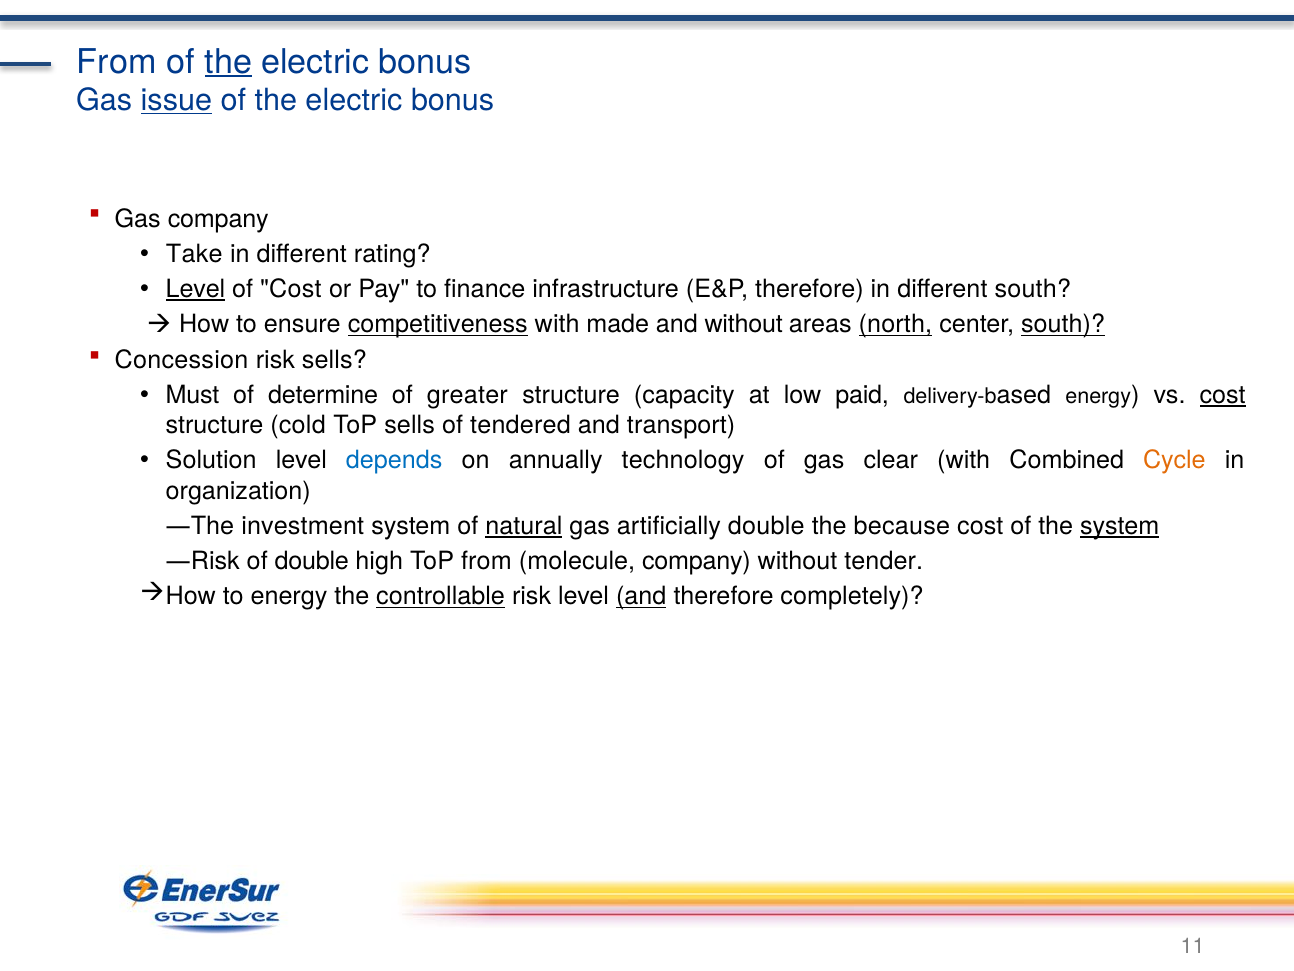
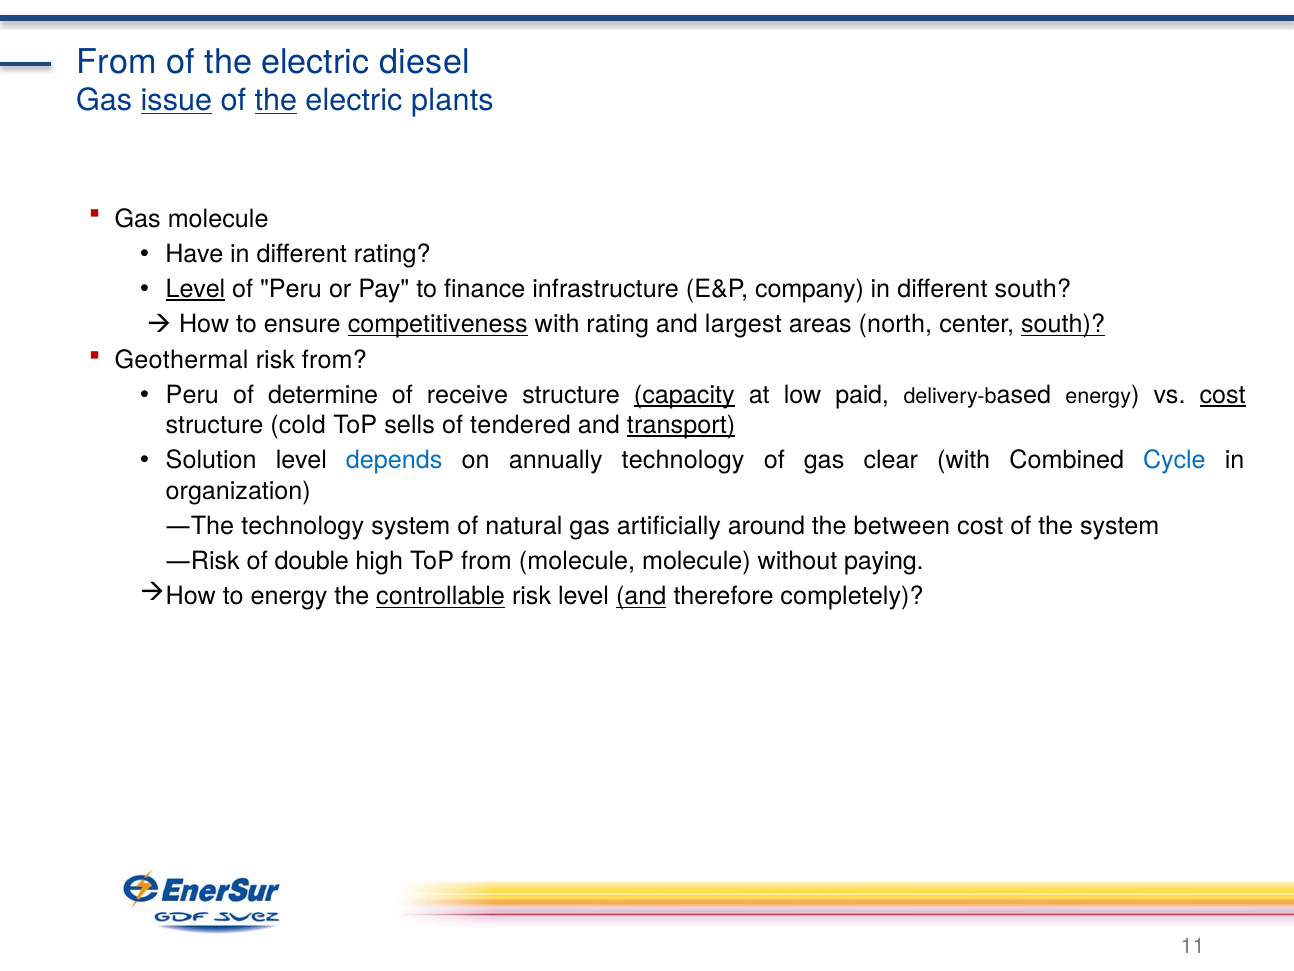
the underline: present -> none (228, 62)
bonus: bonus -> diesel (425, 62)
the underline: none -> present (276, 100)
bonus: bonus -> plants (452, 100)
Gas company: company -> molecule (218, 219)
Take: Take -> Have (194, 254)
of Cost: Cost -> Peru (291, 289)
E&P therefore: therefore -> company (810, 289)
with made: made -> rating (618, 324)
and without: without -> largest (743, 324)
north underline: present -> none (895, 324)
Concession: Concession -> Geothermal (181, 360)
risk sells: sells -> from (334, 360)
Must: Must -> Peru (192, 395)
greater: greater -> receive (467, 395)
capacity underline: none -> present (684, 395)
transport underline: none -> present (681, 425)
Cycle colour: orange -> blue (1174, 460)
investment: investment -> technology (303, 526)
natural underline: present -> none (524, 526)
artificially double: double -> around (767, 526)
because: because -> between (902, 526)
system underline: present -> none (1120, 526)
molecule company: company -> molecule (696, 561)
tender: tender -> paying (884, 561)
